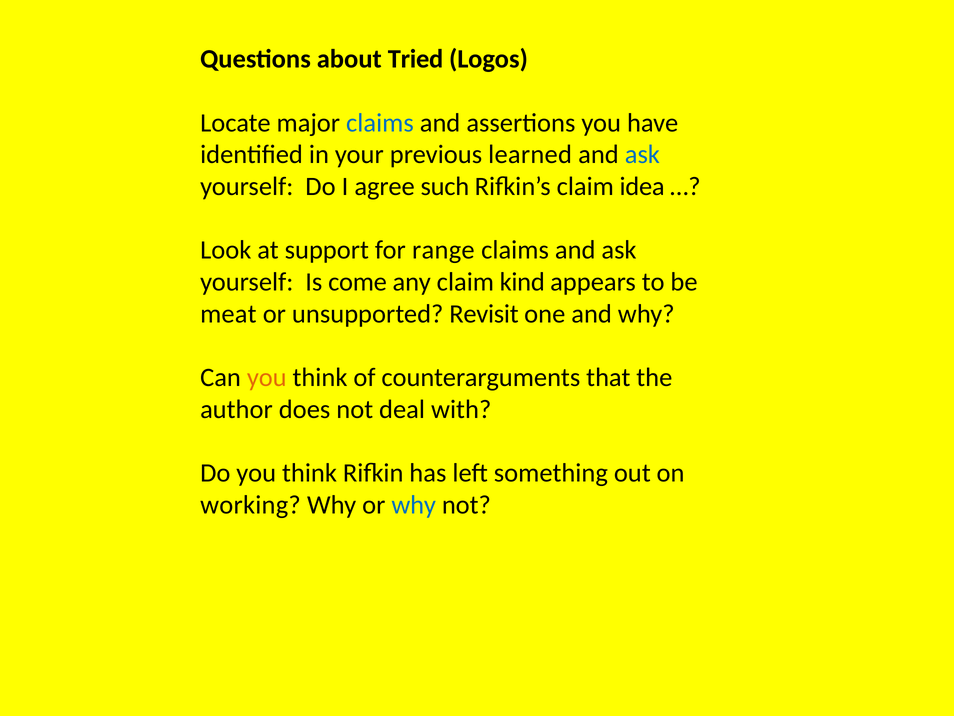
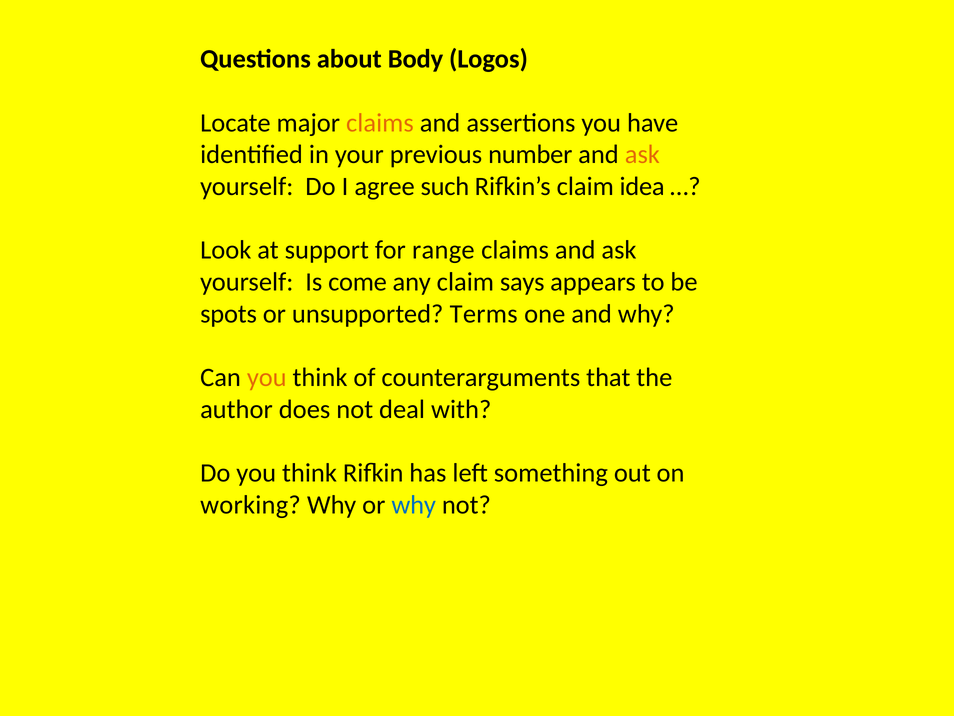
Tried: Tried -> Body (416, 59)
claims colour: blue -> orange (380, 123)
learned: learned -> number (530, 154)
ask colour: blue -> orange (642, 154)
kind: kind -> says (522, 282)
meat: meat -> spots (229, 314)
Revisit: Revisit -> Terms (484, 314)
